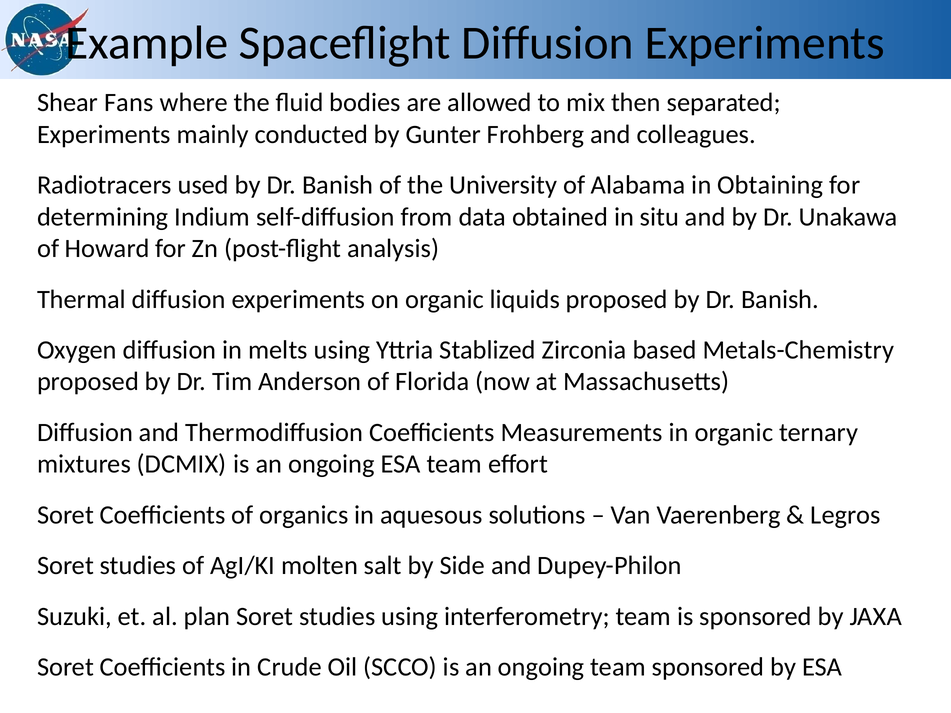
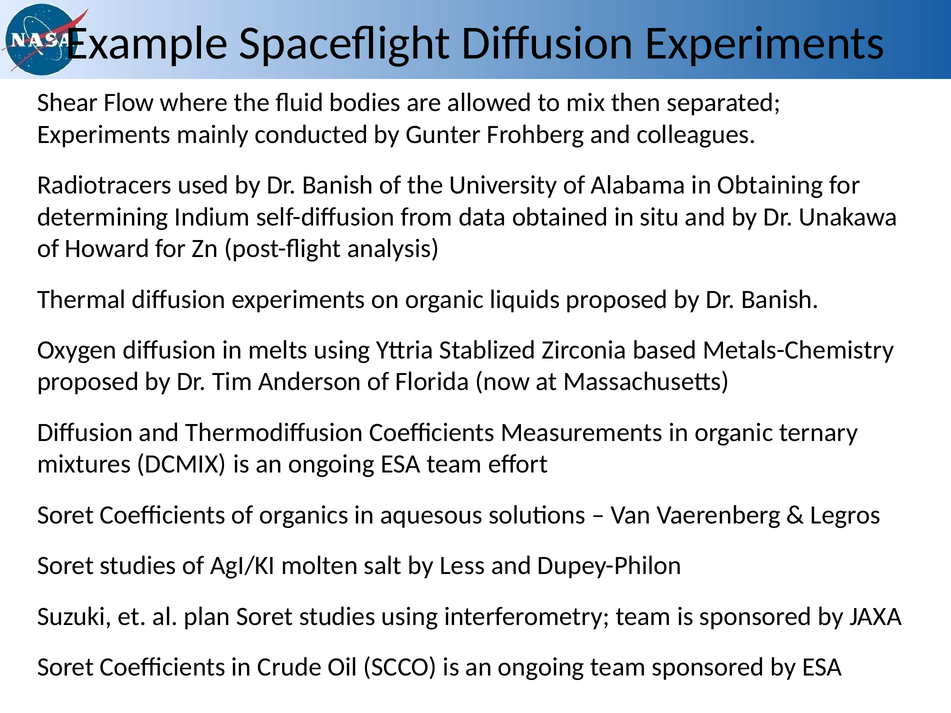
Fans: Fans -> Flow (129, 103)
Side: Side -> Less (462, 566)
